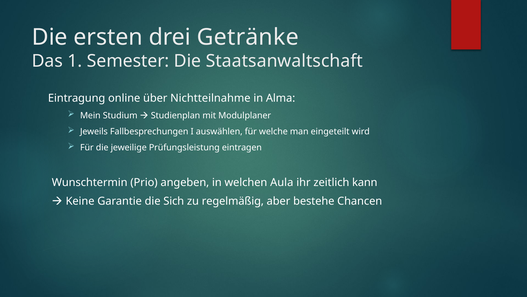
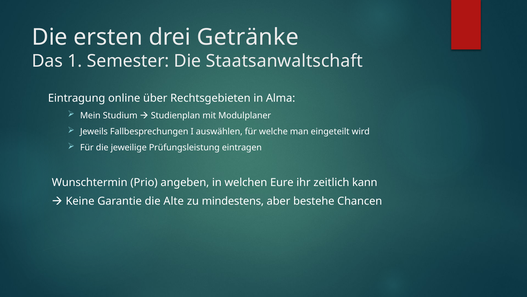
Nichtteilnahme: Nichtteilnahme -> Rechtsgebieten (210, 98)
Aula: Aula -> Eure (282, 182)
Sich: Sich -> Alte (174, 201)
regelmäßig: regelmäßig -> mindestens (233, 201)
